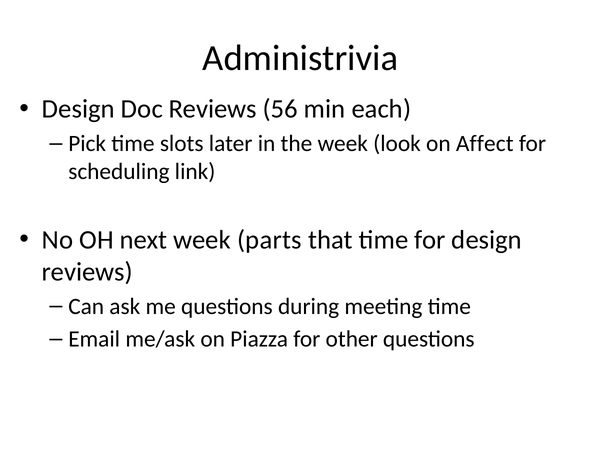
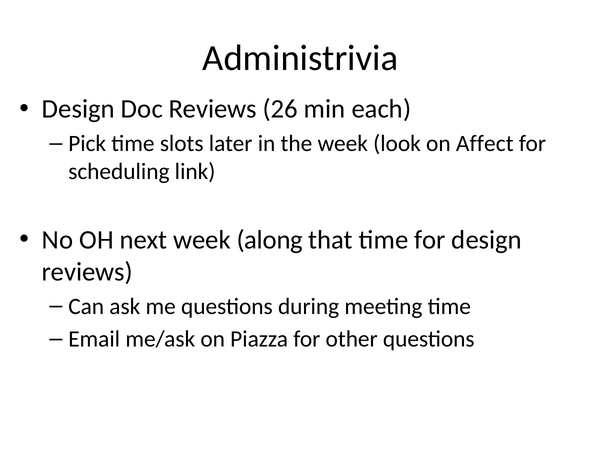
56: 56 -> 26 (280, 109)
parts: parts -> along (270, 240)
